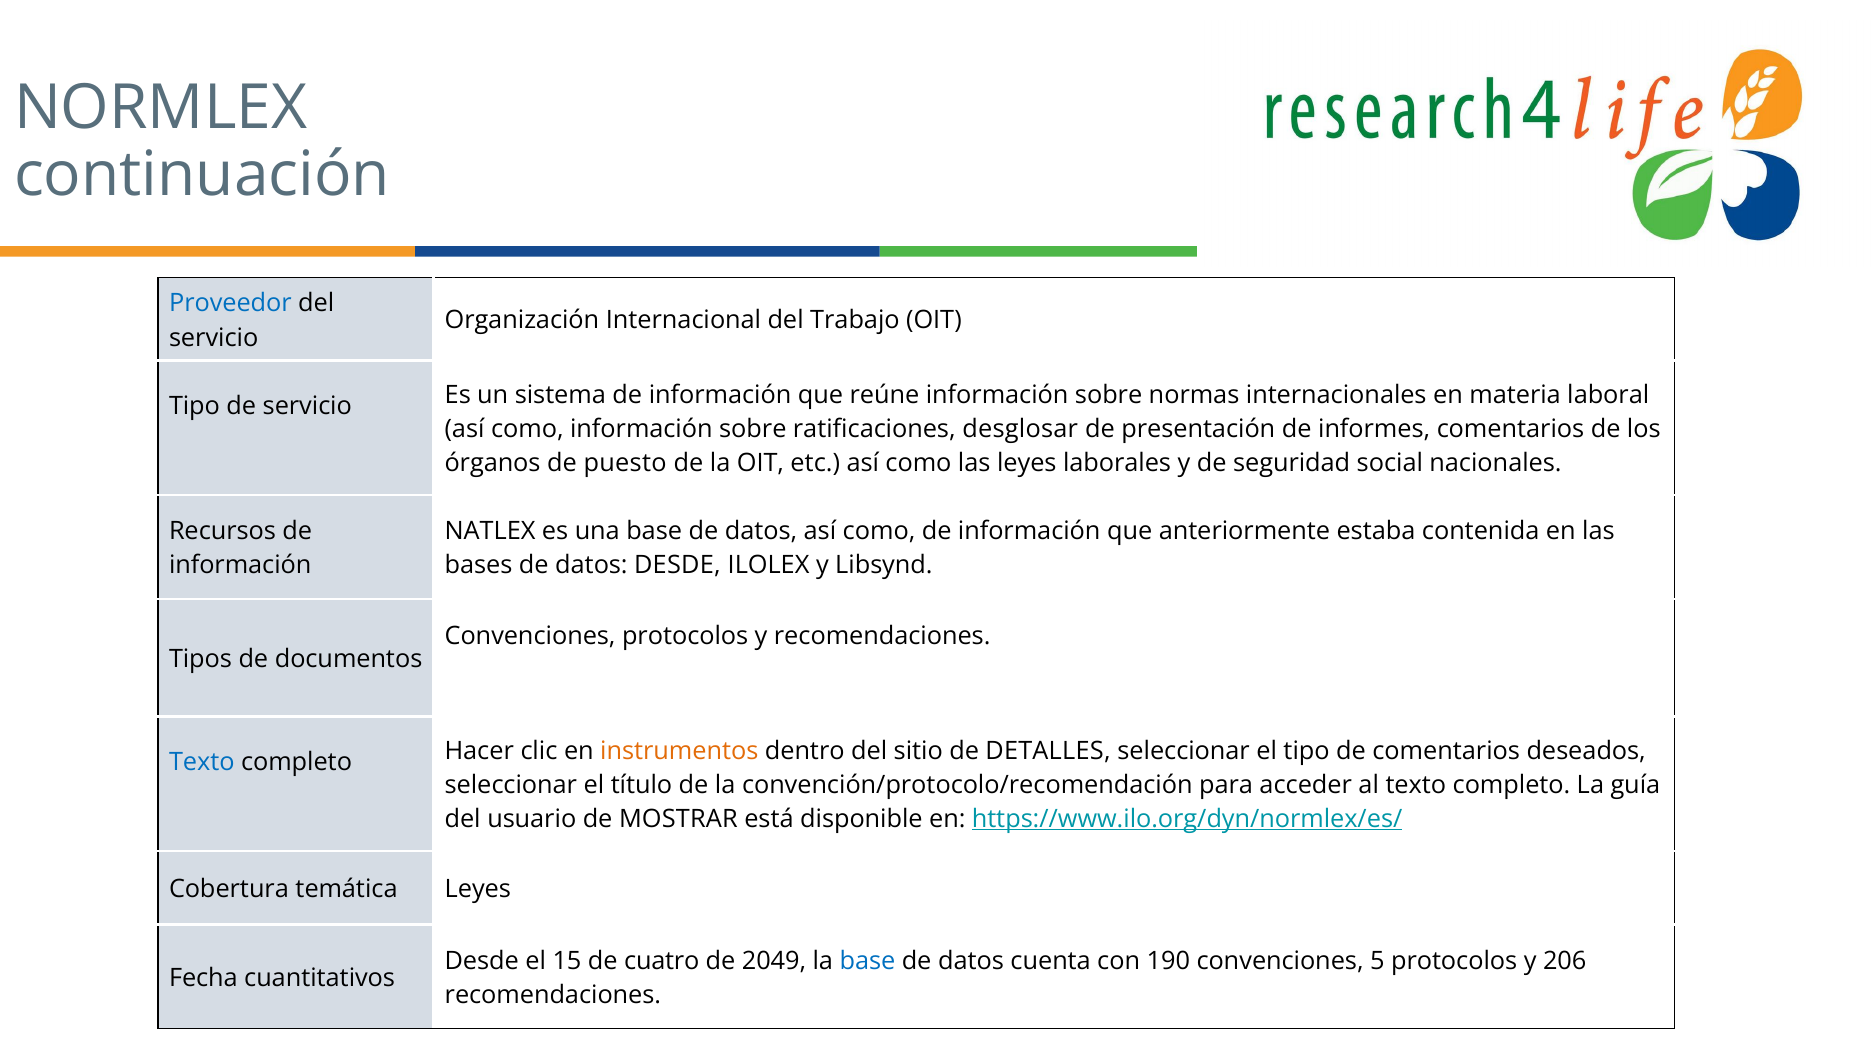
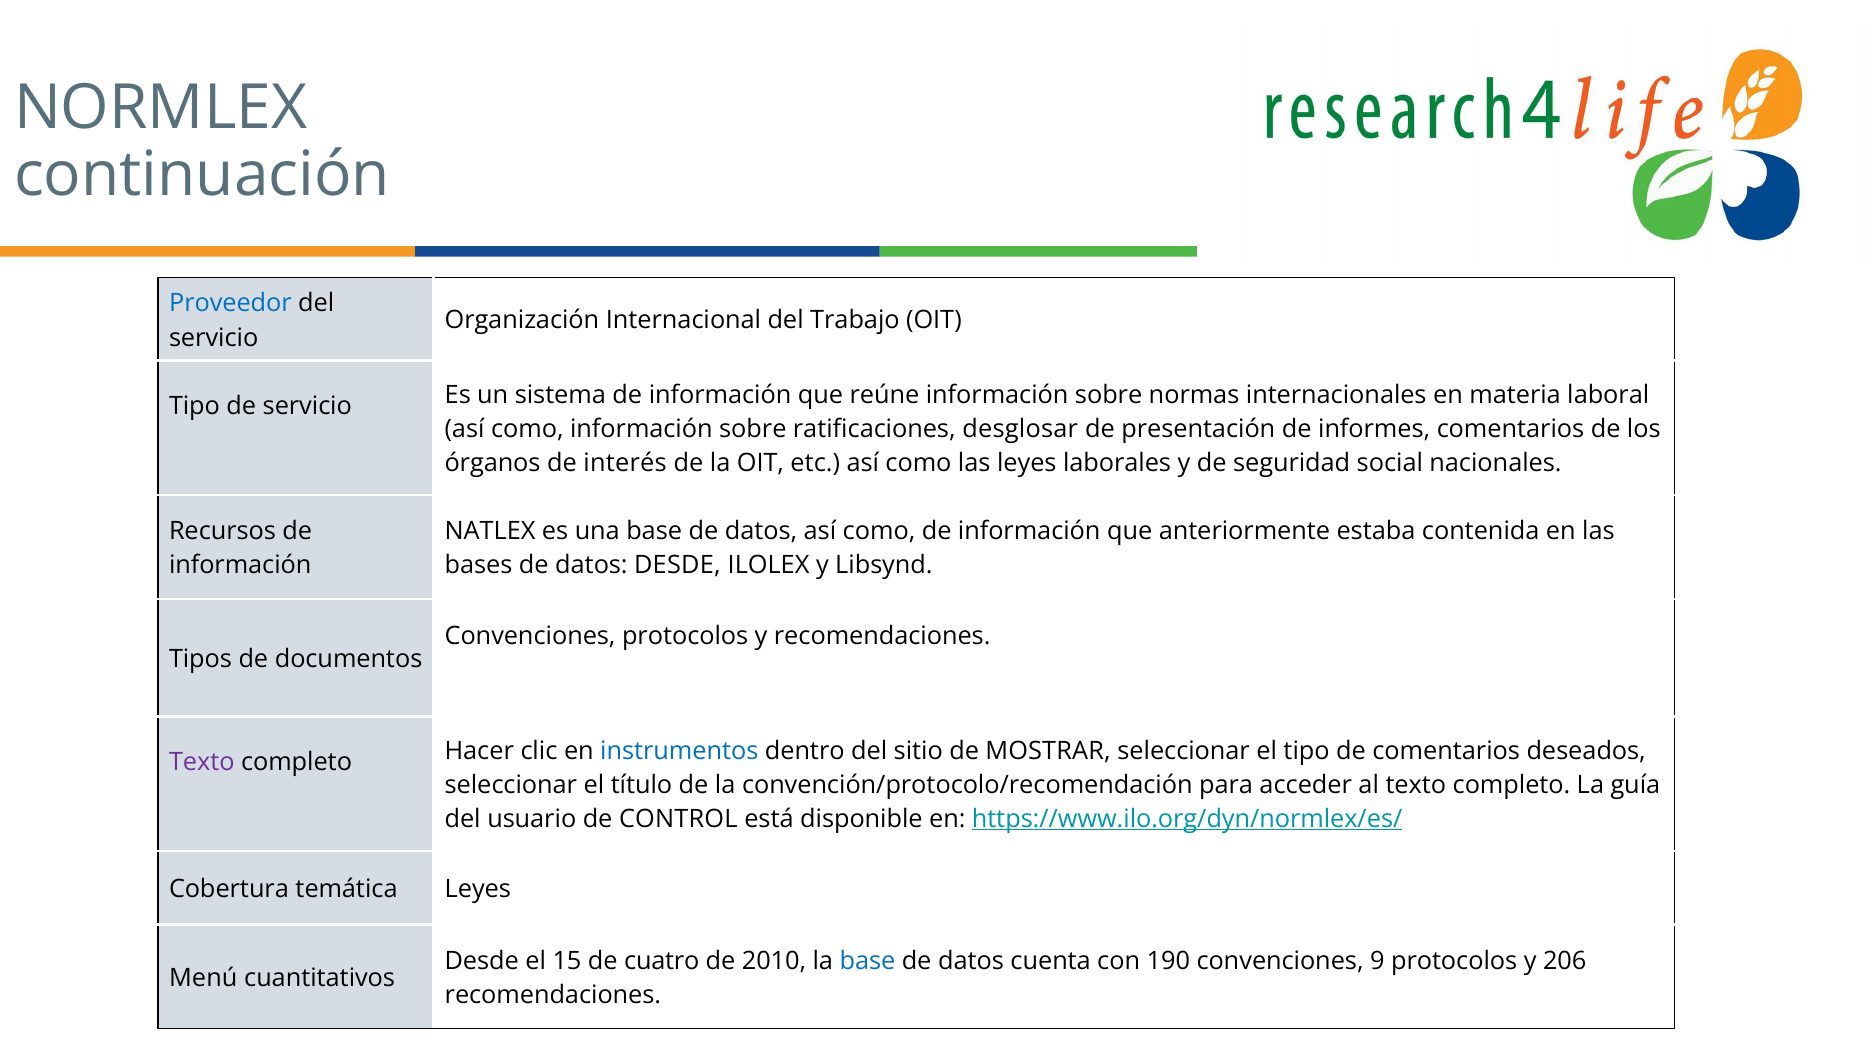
puesto: puesto -> interés (625, 464)
Texto colour: blue -> purple (202, 762)
instrumentos colour: orange -> blue (679, 751)
DETALLES: DETALLES -> MOSTRAR (1048, 751)
MOSTRAR: MOSTRAR -> CONTROL (678, 820)
2049: 2049 -> 2010 (774, 961)
5: 5 -> 9 (1377, 961)
Fecha: Fecha -> Menú (203, 978)
